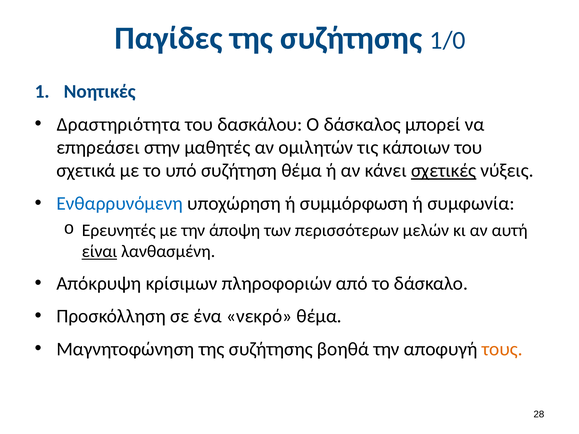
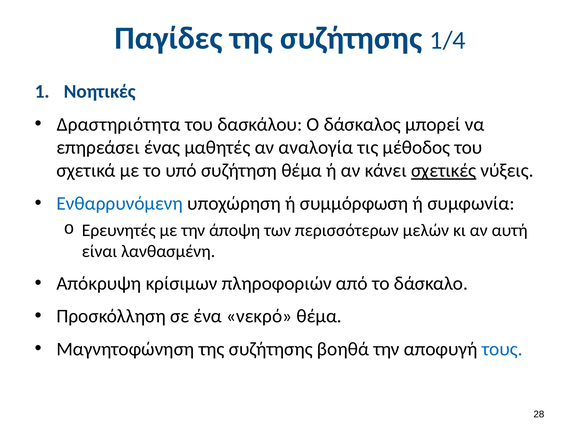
1/0: 1/0 -> 1/4 (448, 41)
στην: στην -> ένας (162, 148)
ομιλητών: ομιλητών -> αναλογία (316, 148)
κάποιων: κάποιων -> μέθοδος (416, 148)
είναι underline: present -> none (99, 252)
τους colour: orange -> blue (502, 349)
